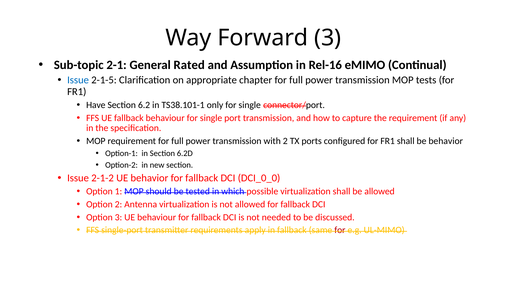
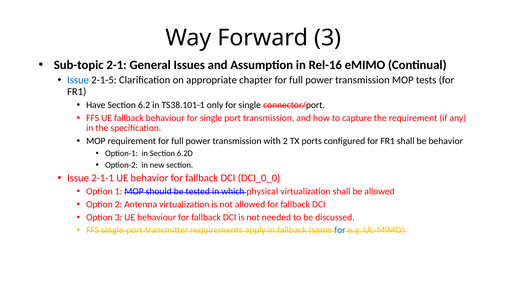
Rated: Rated -> Issues (189, 65)
2-1-2: 2-1-2 -> 2-1-1 (103, 178)
possible: possible -> physical (262, 192)
for colour: red -> blue (340, 230)
